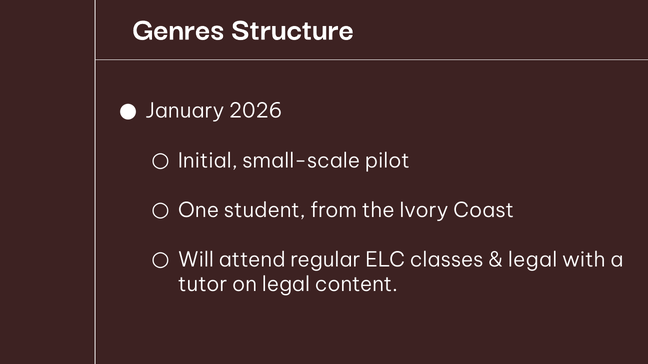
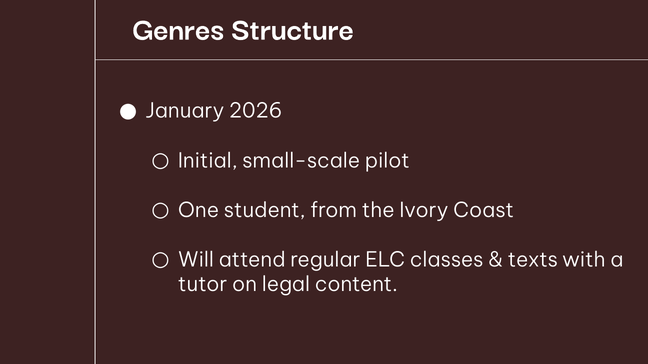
legal: legal -> texts (533, 260)
